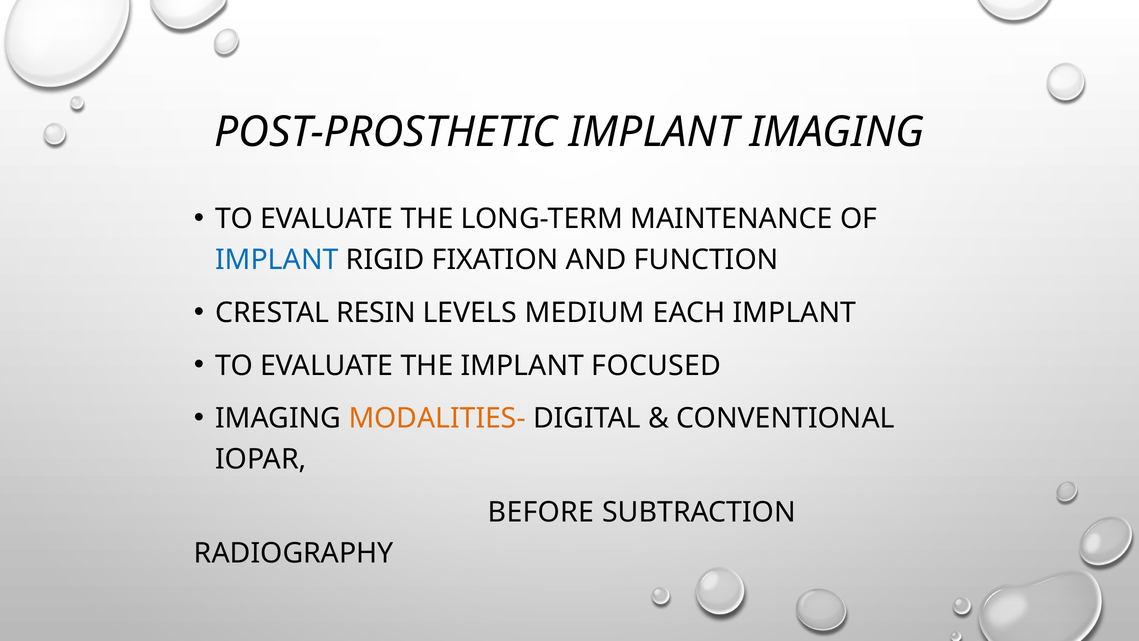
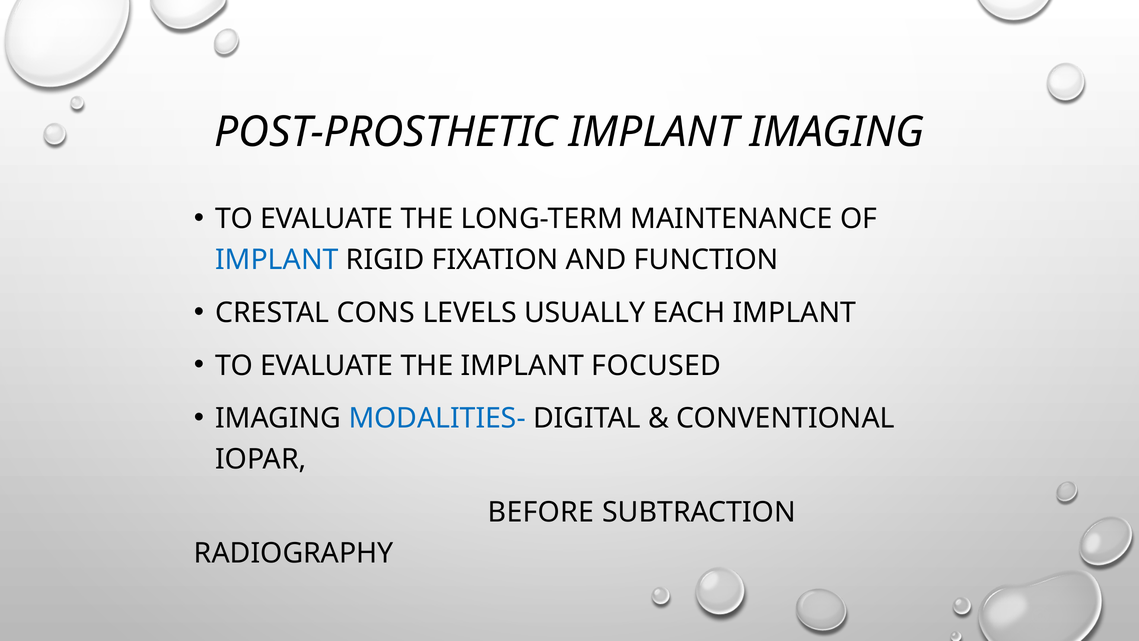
RESIN: RESIN -> CONS (376, 313)
MEDIUM: MEDIUM -> USUALLY (585, 313)
MODALITIES- colour: orange -> blue (437, 418)
